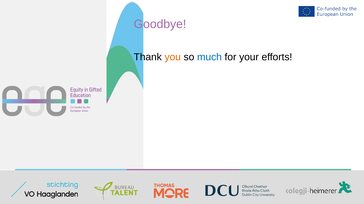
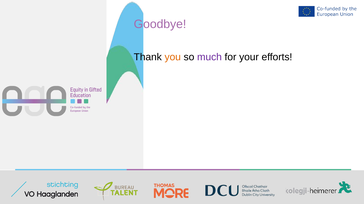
much colour: blue -> purple (209, 57)
